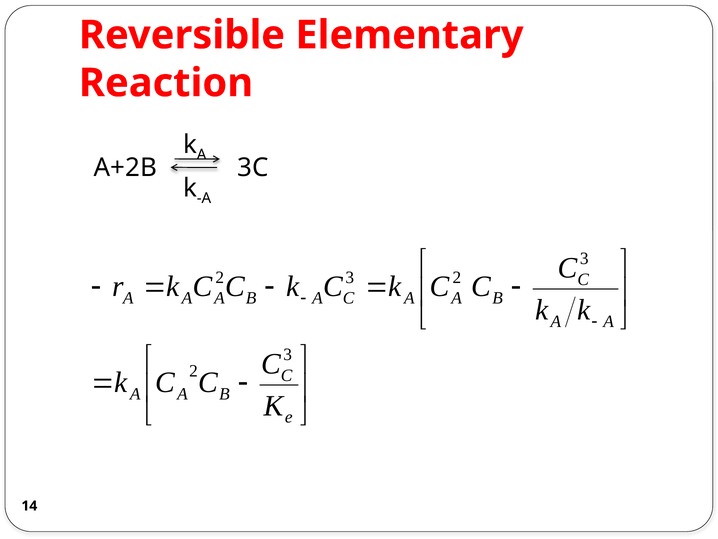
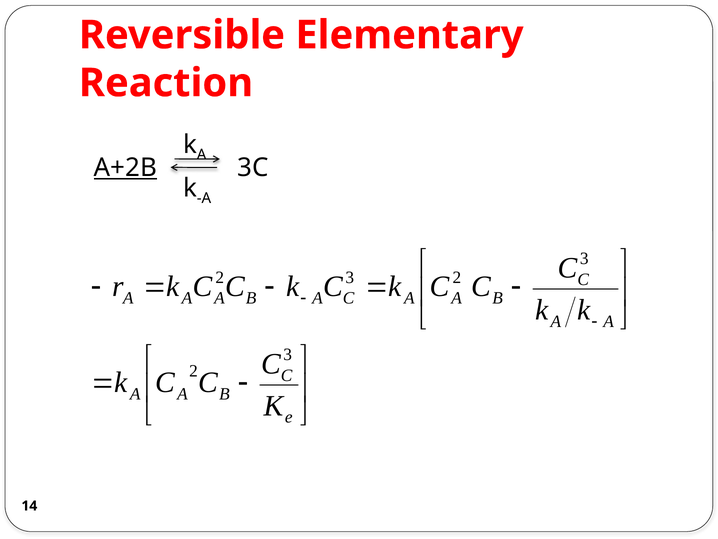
A+2B underline: none -> present (125, 167)
